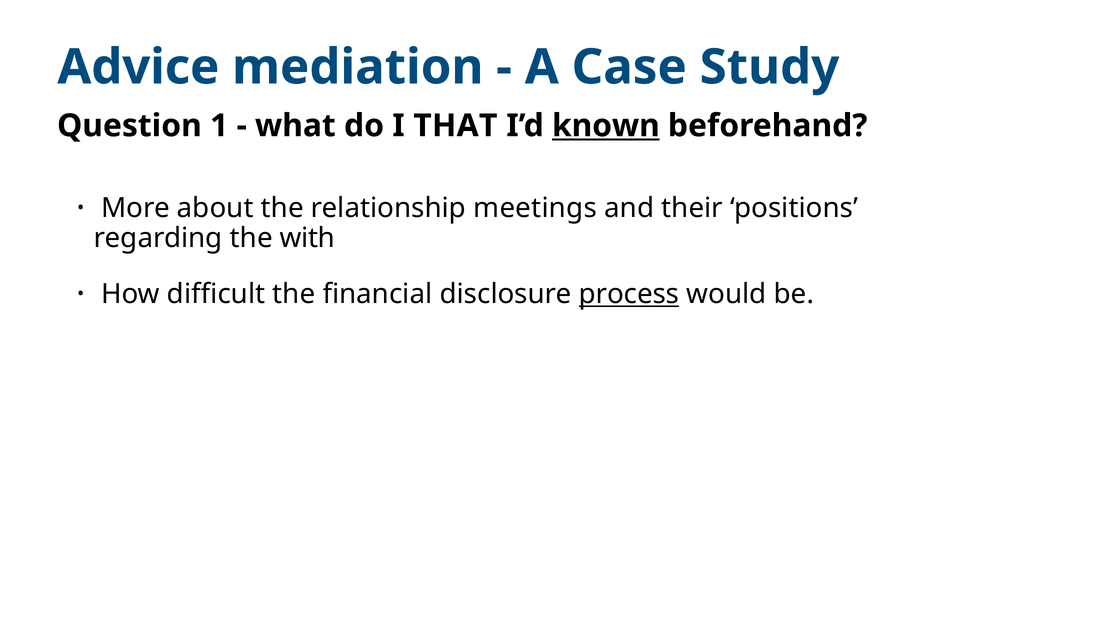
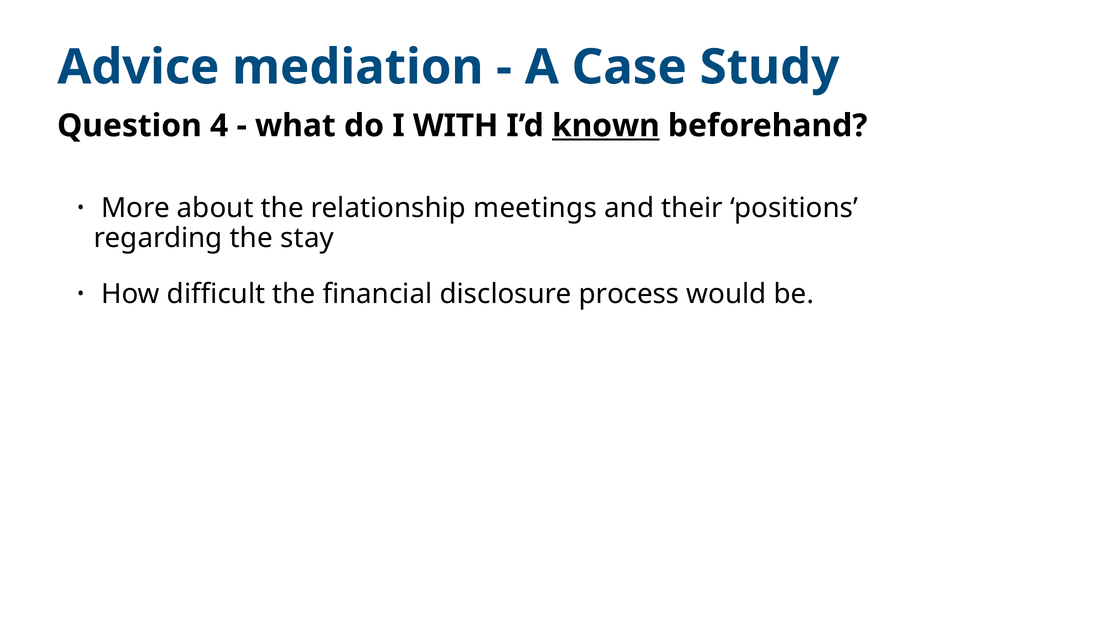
1: 1 -> 4 (219, 126)
THAT: THAT -> WITH (456, 126)
with: with -> stay (307, 238)
process underline: present -> none (629, 295)
